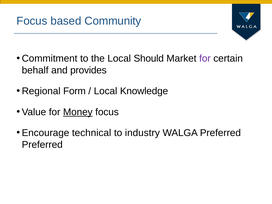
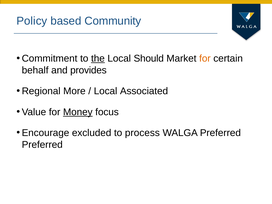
Focus: Focus -> Policy (32, 21)
the underline: none -> present (98, 59)
for colour: purple -> orange (205, 59)
Form: Form -> More (74, 91)
Knowledge: Knowledge -> Associated (144, 91)
technical: technical -> excluded (92, 133)
industry: industry -> process (142, 133)
